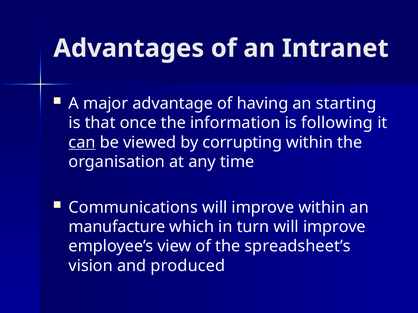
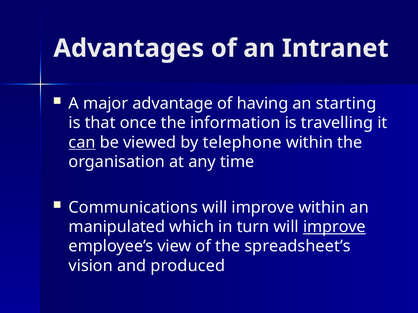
following: following -> travelling (337, 123)
corrupting: corrupting -> telephone (242, 143)
manufacture: manufacture -> manipulated (117, 227)
improve underline: none -> present (334, 227)
